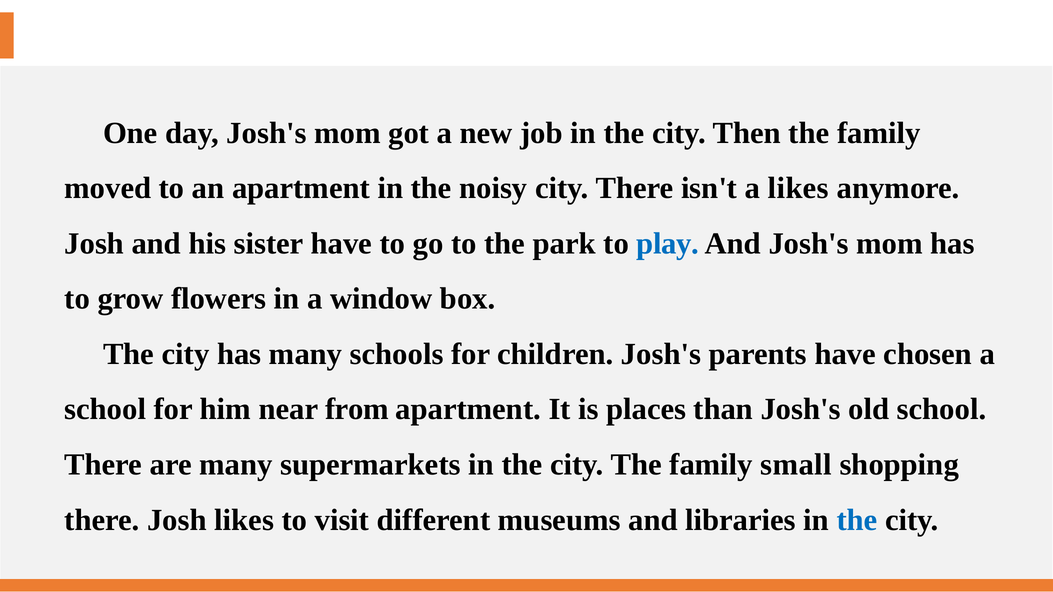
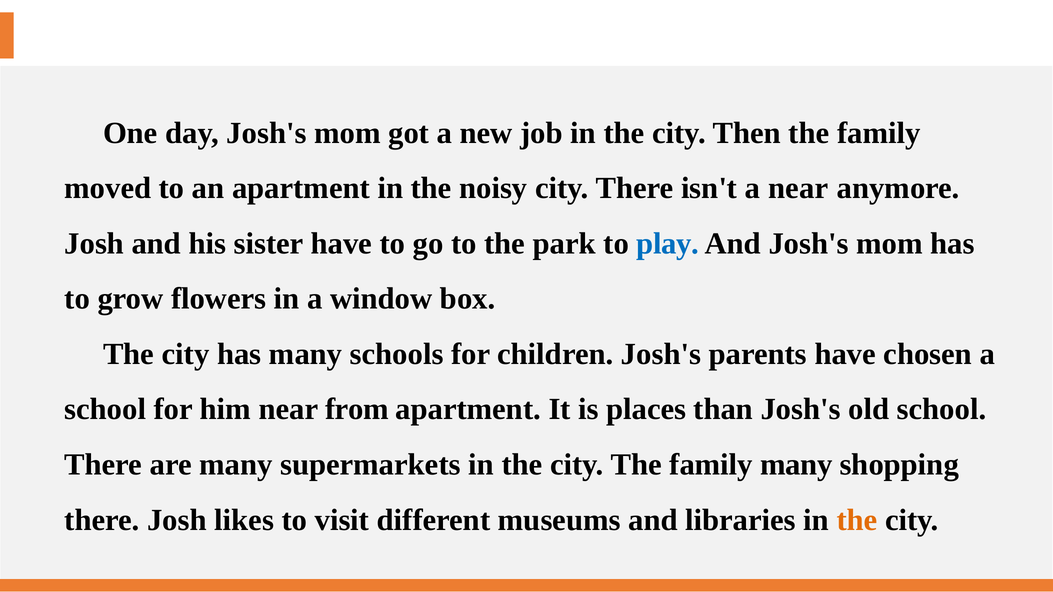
a likes: likes -> near (798, 188)
family small: small -> many (796, 465)
the colour: blue -> orange (857, 520)
